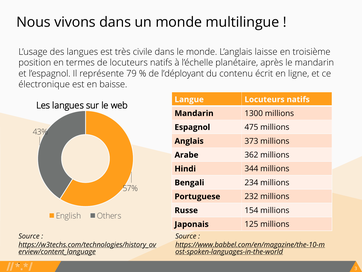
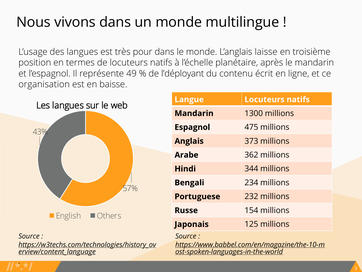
civile: civile -> pour (143, 52)
79: 79 -> 49 (131, 73)
électronique: électronique -> organisation (44, 84)
